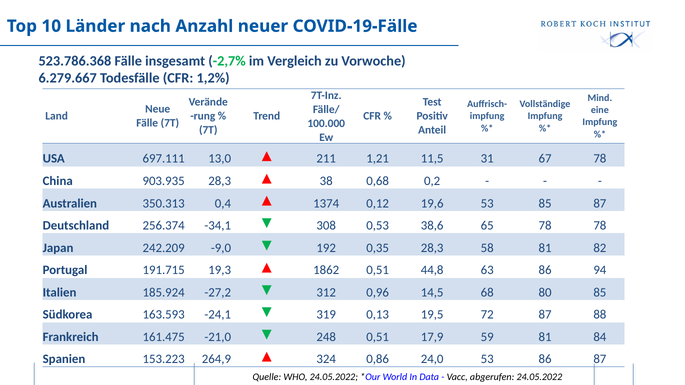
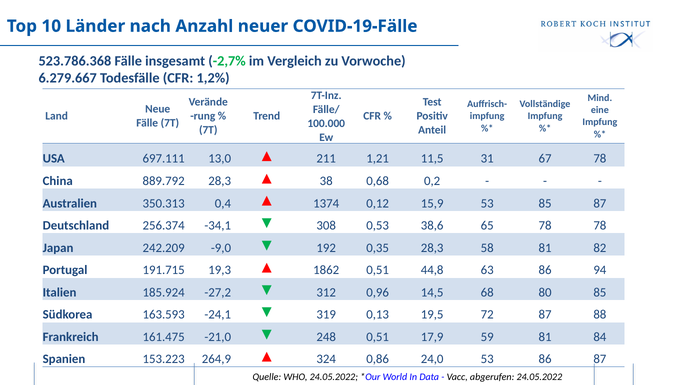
903.935: 903.935 -> 889.792 (164, 181)
19,6: 19,6 -> 15,9 (432, 203)
